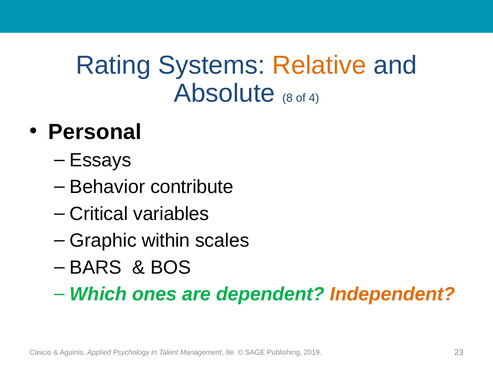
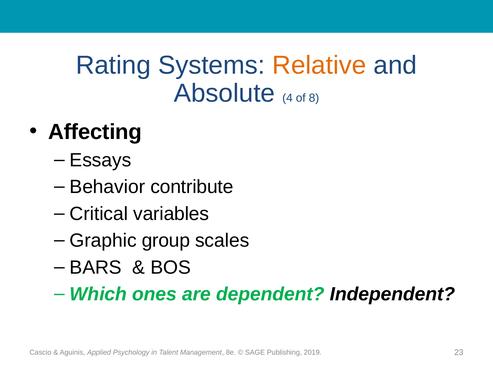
8: 8 -> 4 (287, 98)
4: 4 -> 8 (314, 98)
Personal: Personal -> Affecting (95, 132)
within: within -> group (166, 241)
Independent colour: orange -> black (393, 295)
